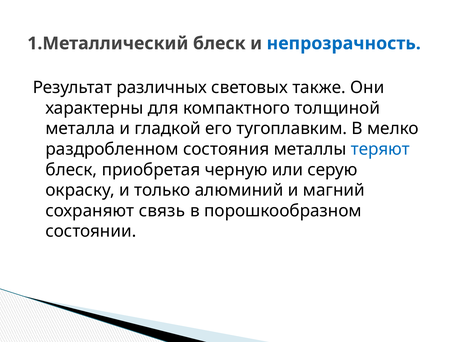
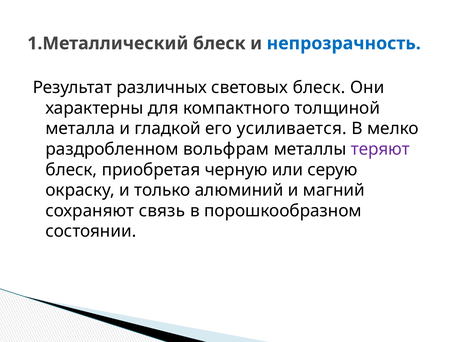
световых также: также -> блеск (319, 88)
тугоплавким: тугоплавким -> усиливается (292, 129)
состояния: состояния -> вольфрам (226, 149)
теряют colour: blue -> purple (380, 149)
